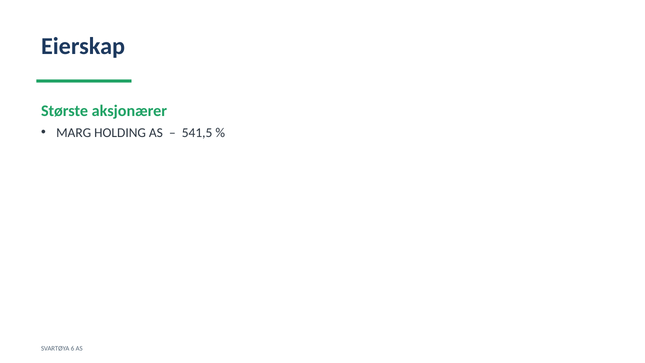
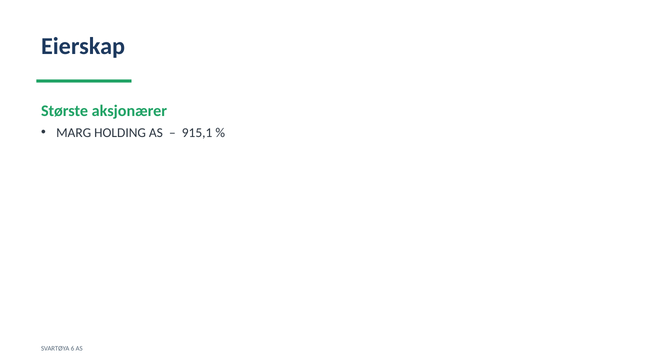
541,5: 541,5 -> 915,1 (197, 133)
